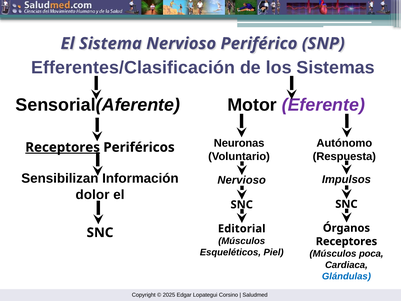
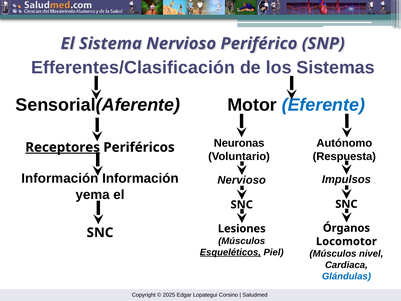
Eferente colour: purple -> blue (323, 105)
Sensibilizan: Sensibilizan -> Información (60, 178)
dolor: dolor -> yema (93, 194)
Editorial: Editorial -> Lesiones (242, 228)
Receptores: Receptores -> Locomotor (346, 241)
Esqueléticos underline: none -> present (230, 252)
poca: poca -> nivel (371, 254)
